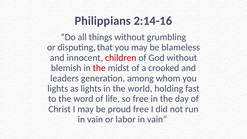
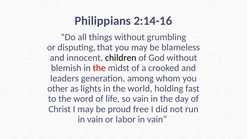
children colour: red -> black (121, 58)
lights: lights -> other (58, 89)
so free: free -> vain (141, 99)
